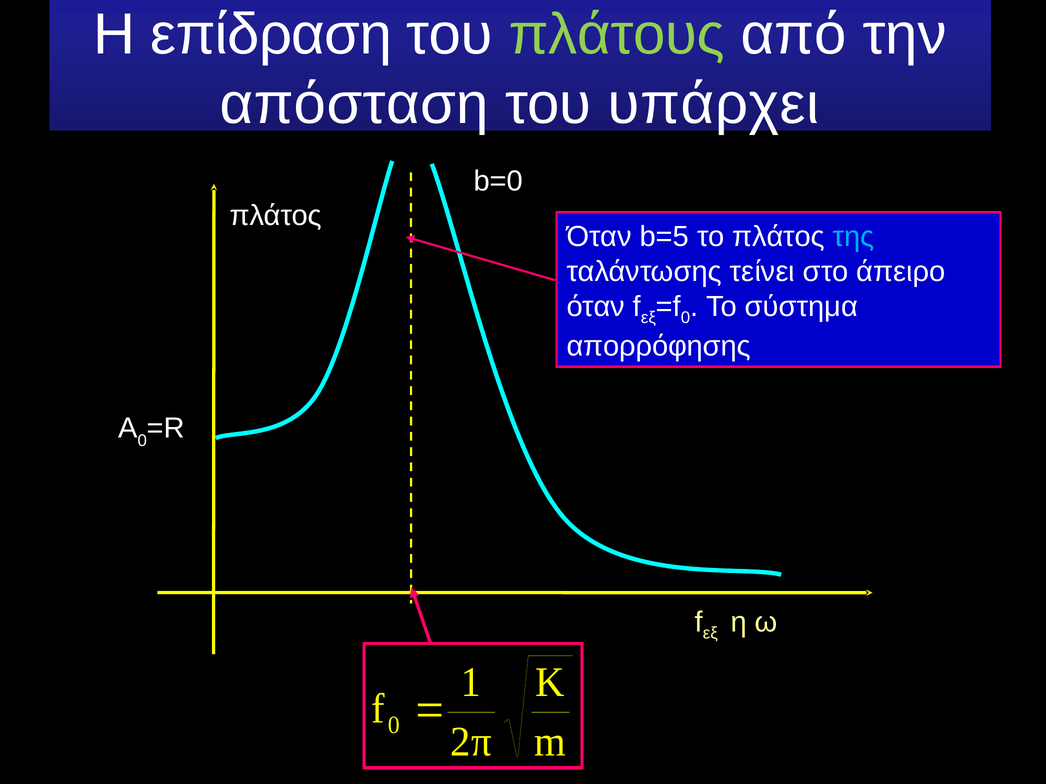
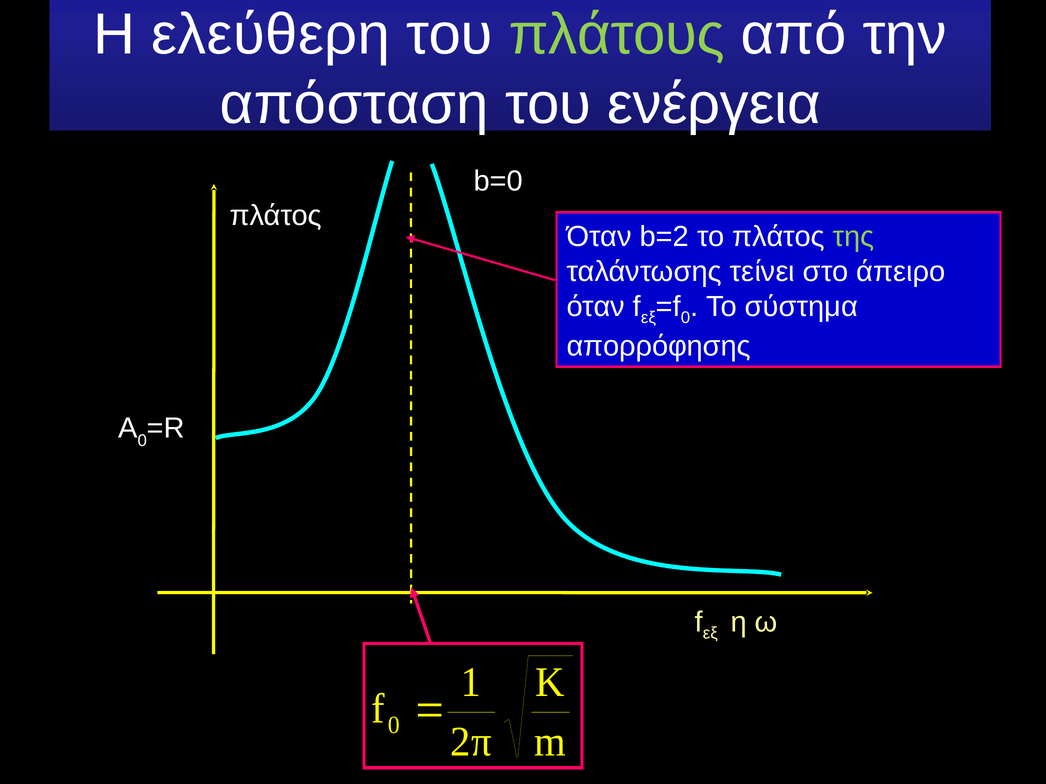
επίδραση: επίδραση -> ελεύθερη (271, 35)
υπάρχει: υπάρχει -> ενέργεια (714, 104)
b=5: b=5 -> b=2 (664, 237)
της colour: light blue -> light green (854, 237)
